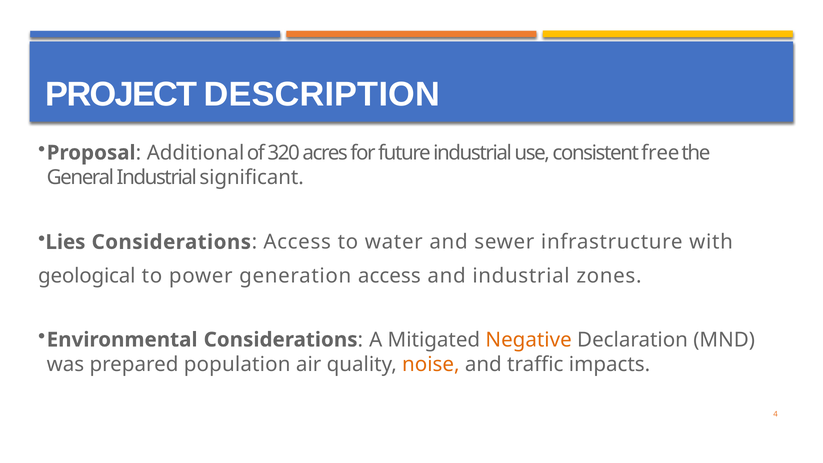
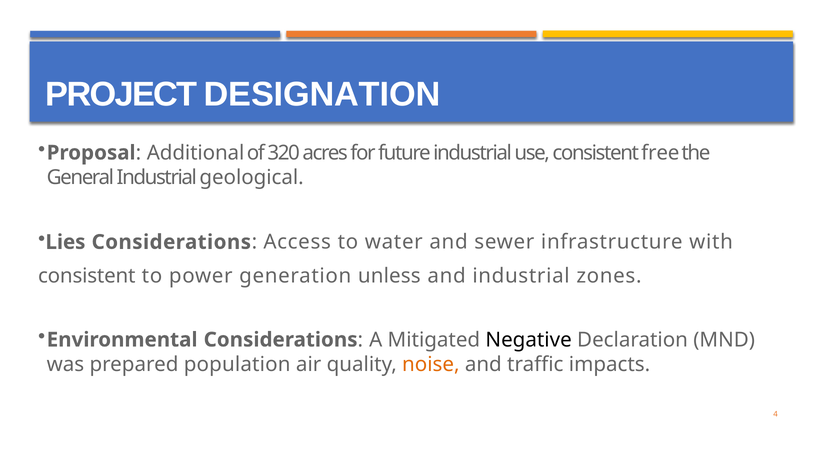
DESCRIPTION: DESCRIPTION -> DESIGNATION (322, 95)
significant: significant -> geological (252, 177)
geological: geological -> consistent (87, 276)
generation access: access -> unless (389, 276)
Negative colour: orange -> black (529, 340)
